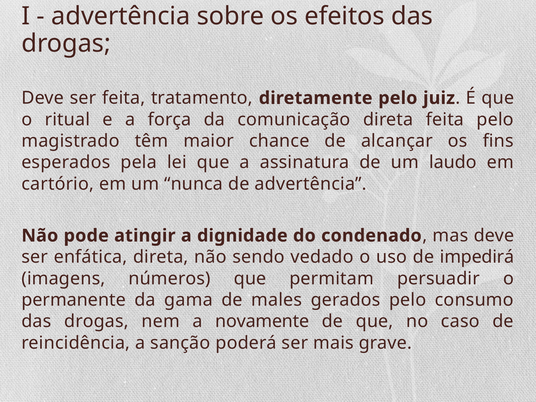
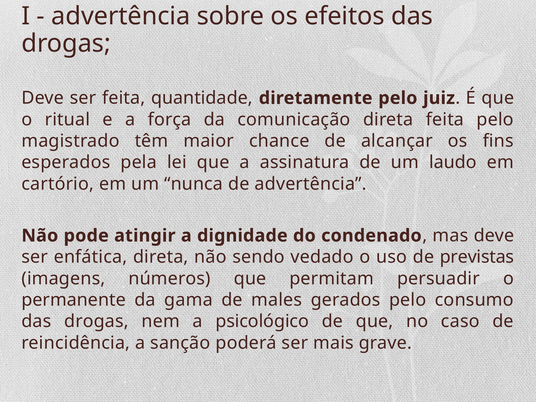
tratamento: tratamento -> quantidade (202, 98)
impedirá: impedirá -> previstas (477, 257)
novamente: novamente -> psicológico (262, 321)
